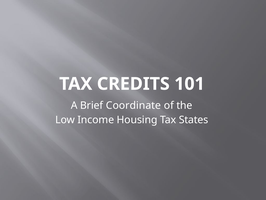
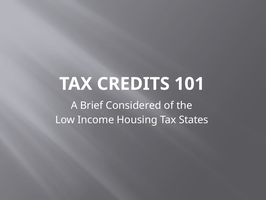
Coordinate: Coordinate -> Considered (134, 105)
